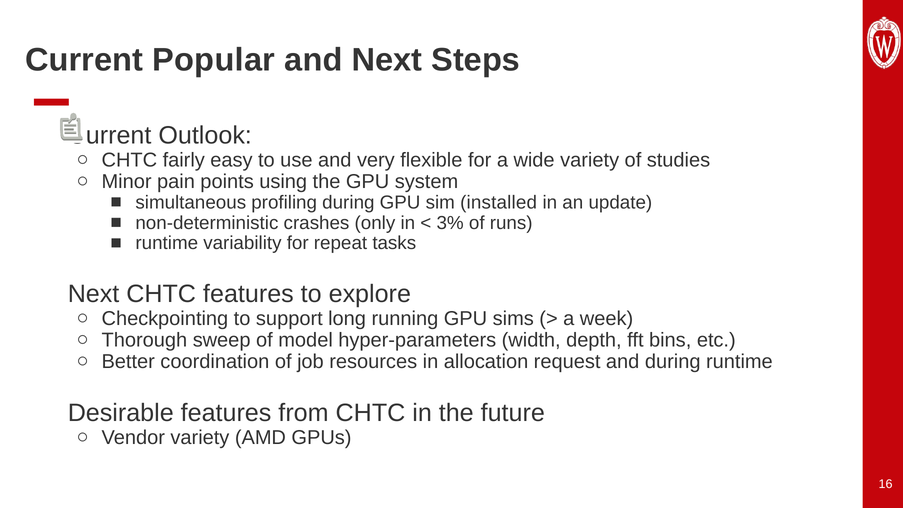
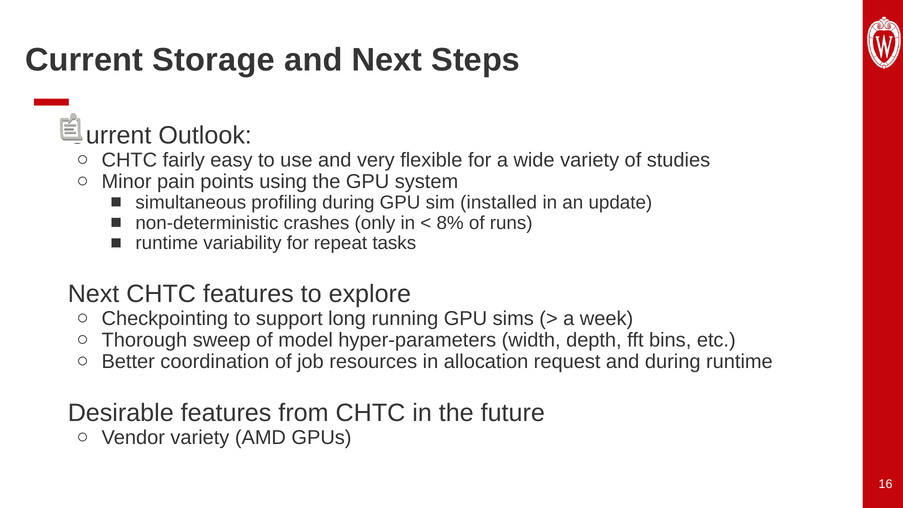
Popular: Popular -> Storage (214, 60)
3%: 3% -> 8% (450, 223)
